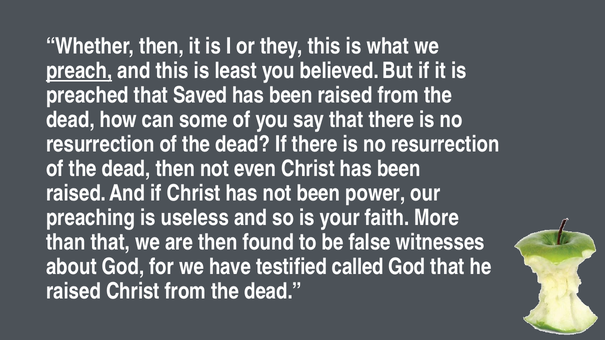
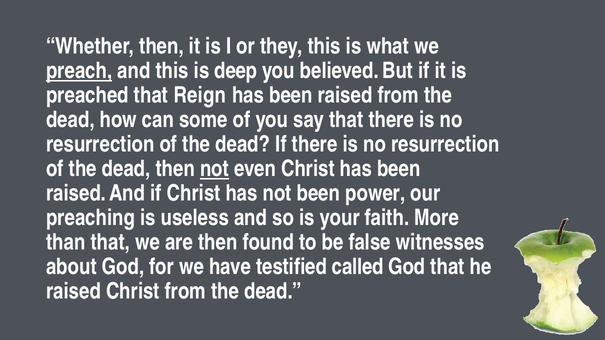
least: least -> deep (236, 71)
Saved: Saved -> Reign (200, 95)
not underline: none -> present (215, 169)
